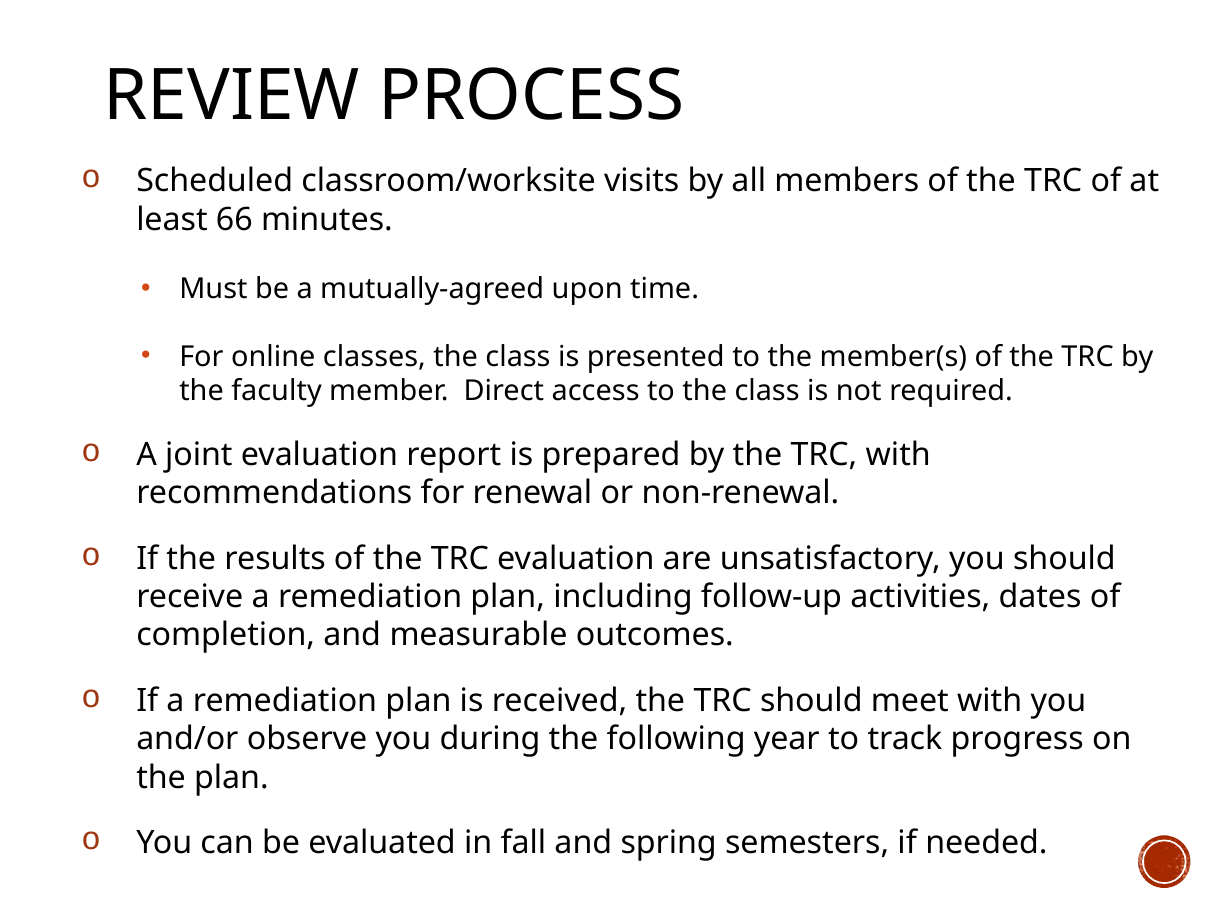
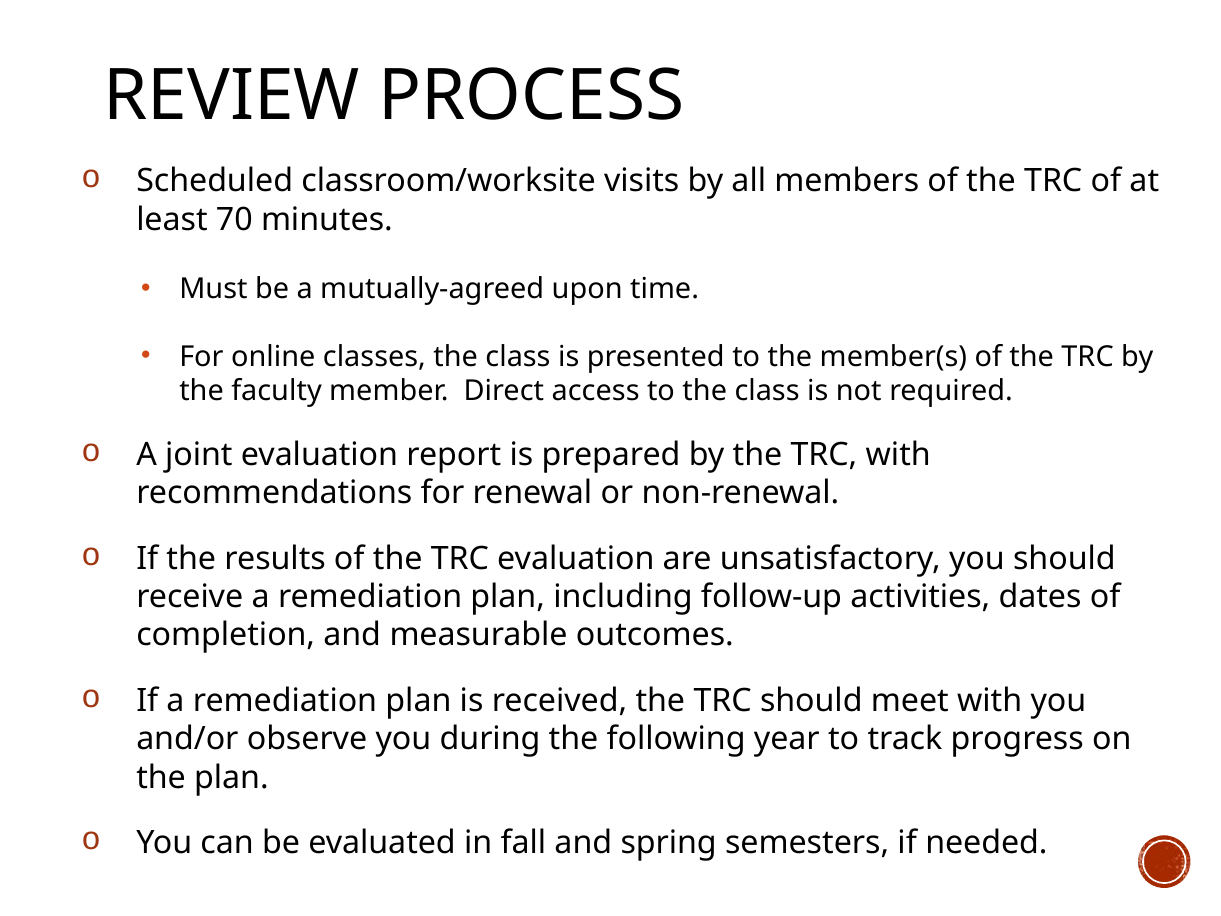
66: 66 -> 70 (234, 219)
